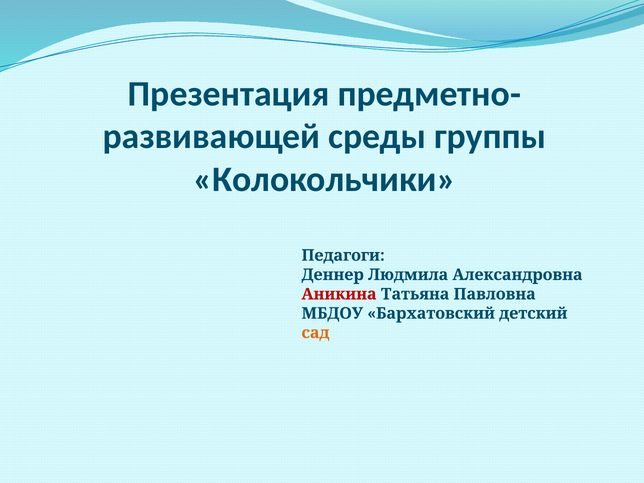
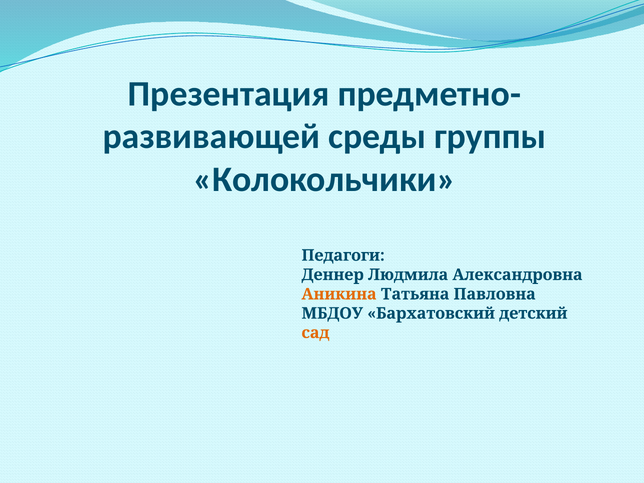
Аникина colour: red -> orange (339, 294)
